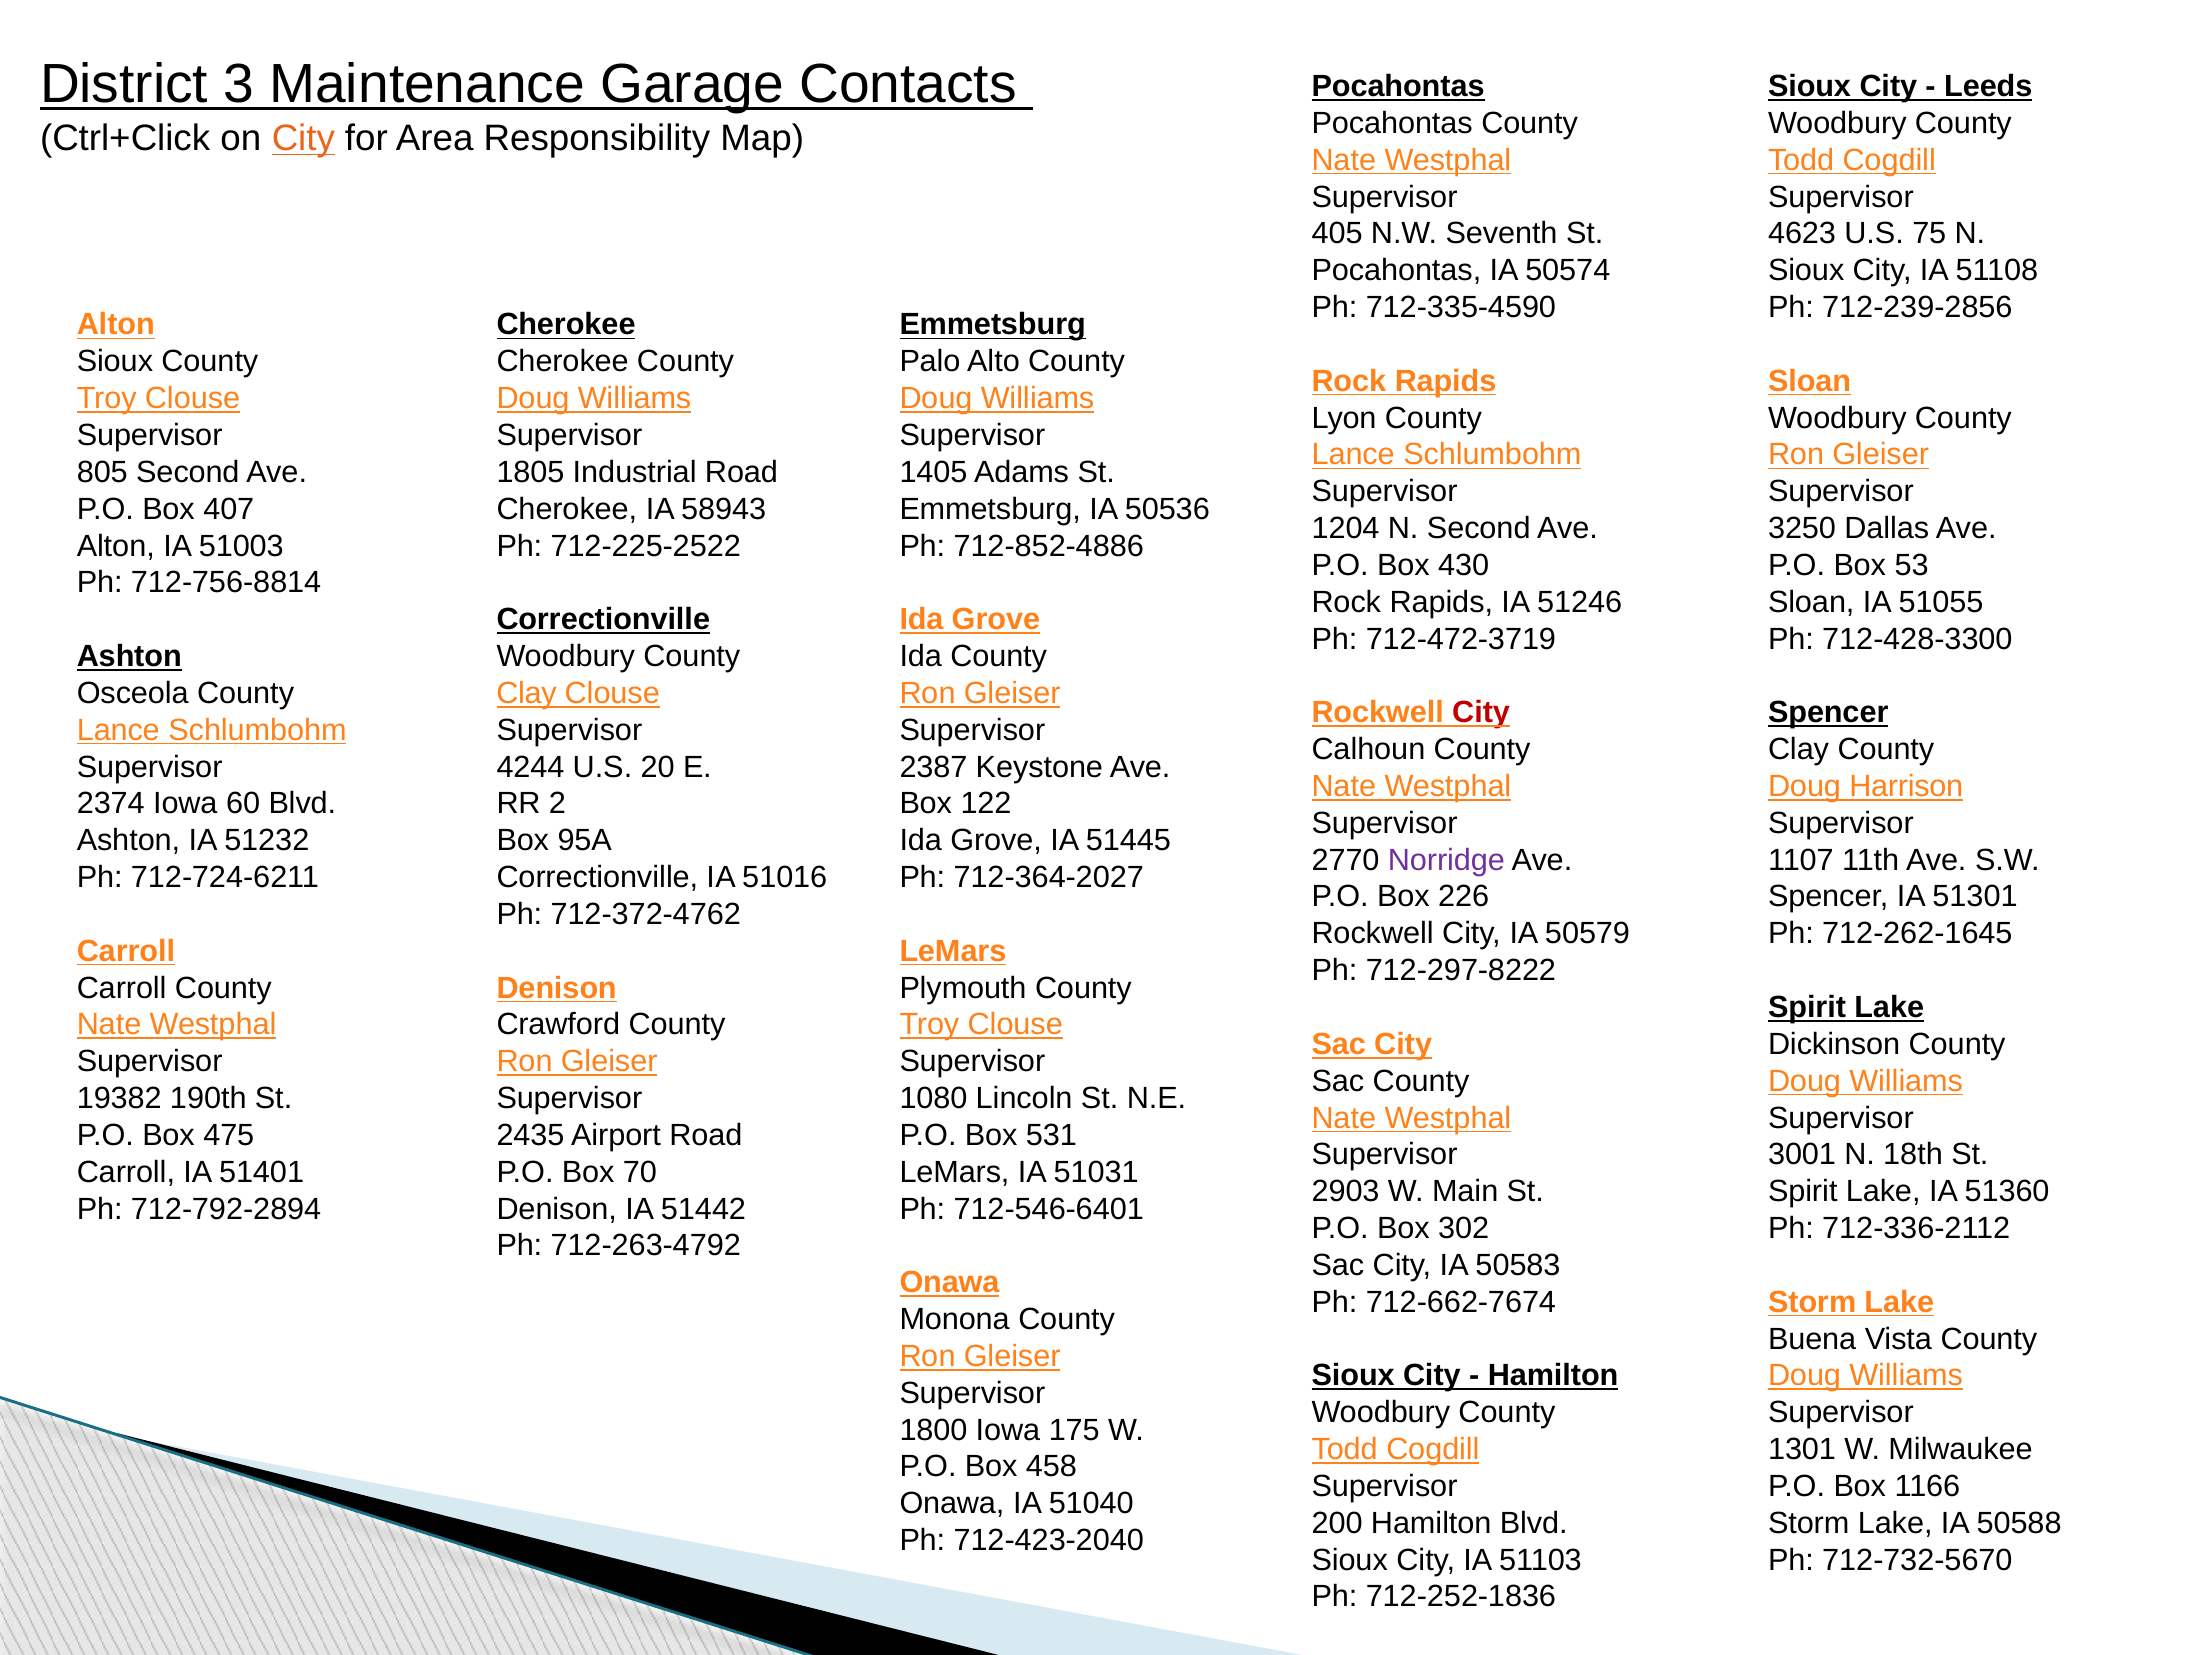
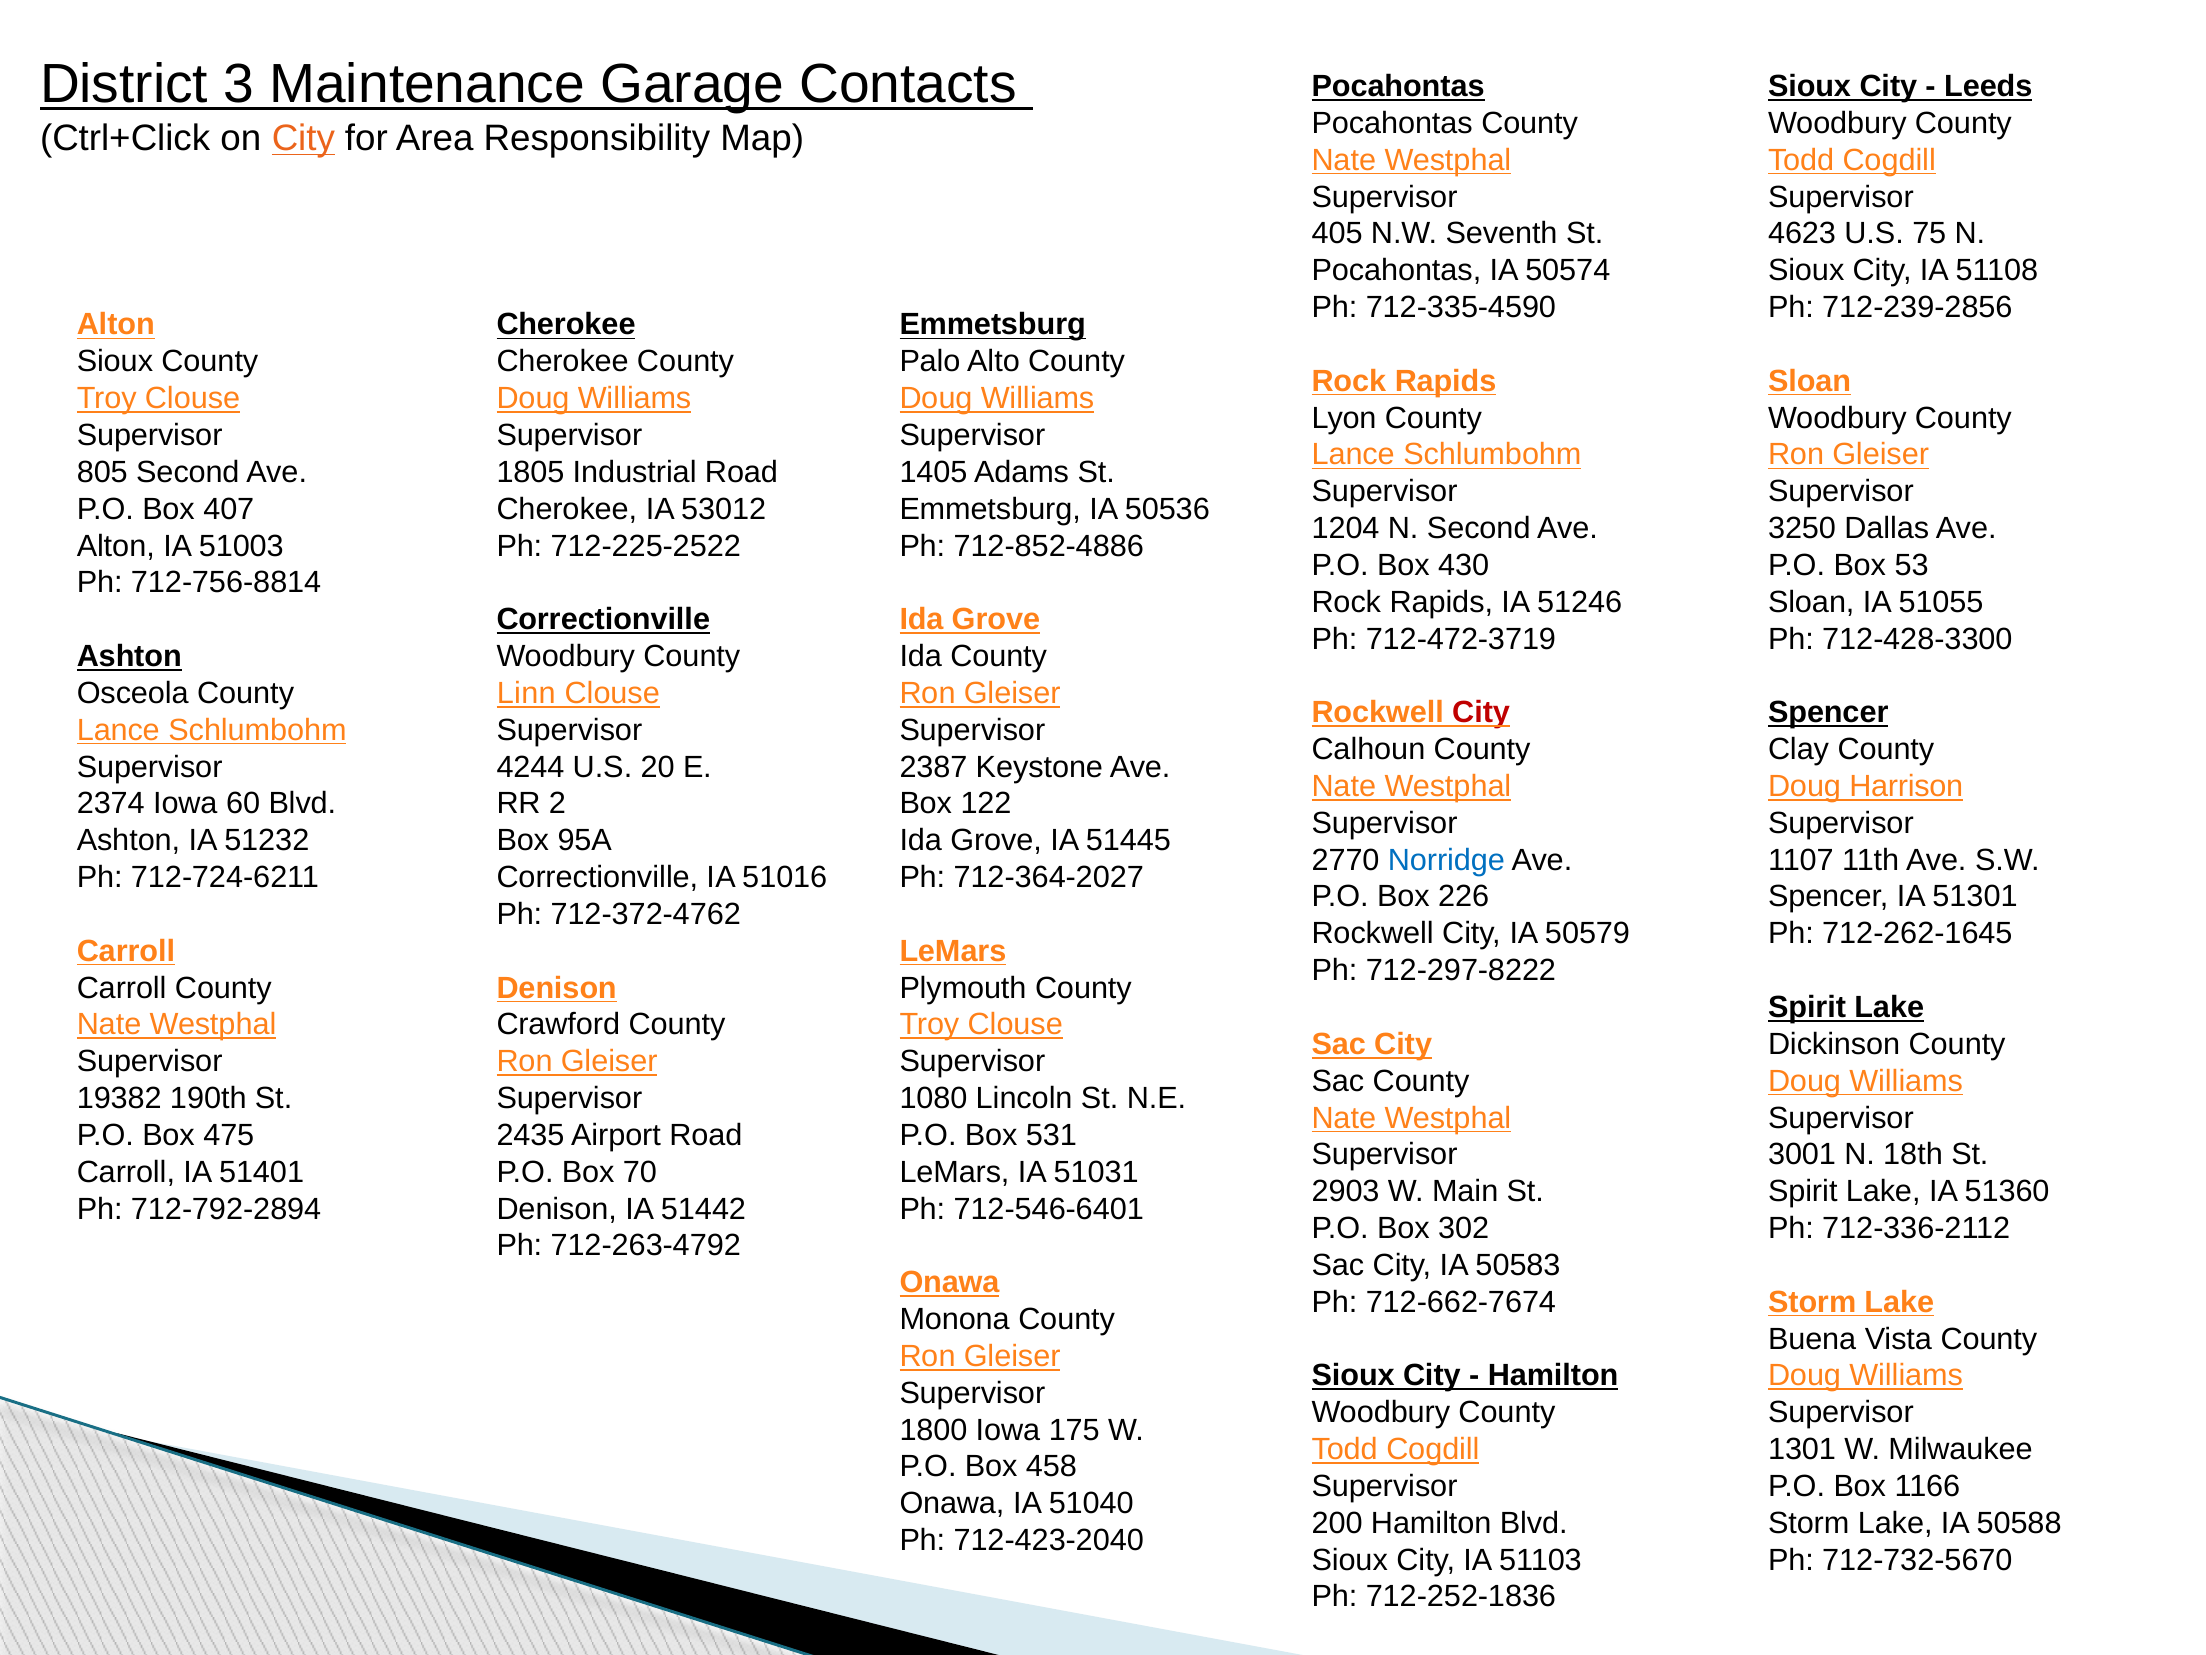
58943: 58943 -> 53012 (724, 509)
Clay: Clay -> Linn (526, 693)
Norridge colour: purple -> blue (1446, 860)
